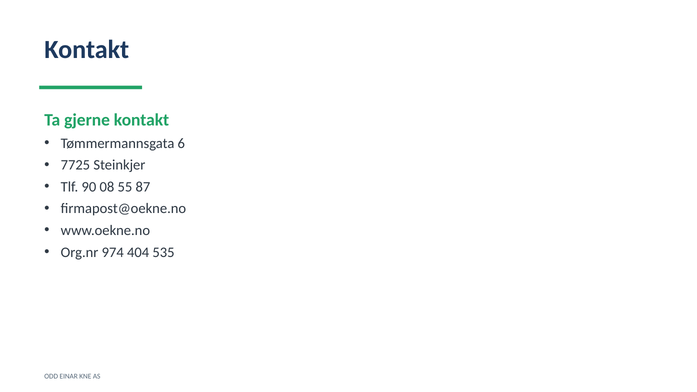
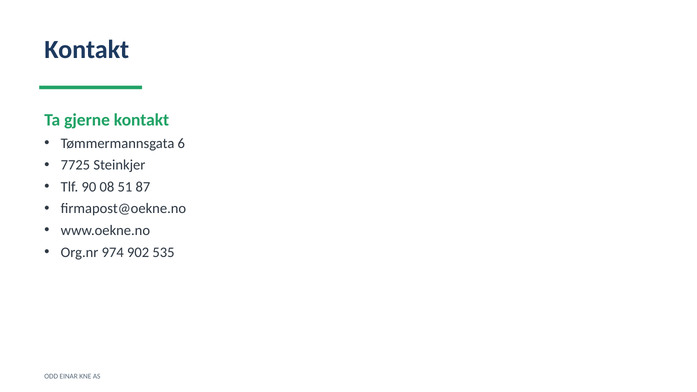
55: 55 -> 51 (125, 187)
404: 404 -> 902 (138, 252)
